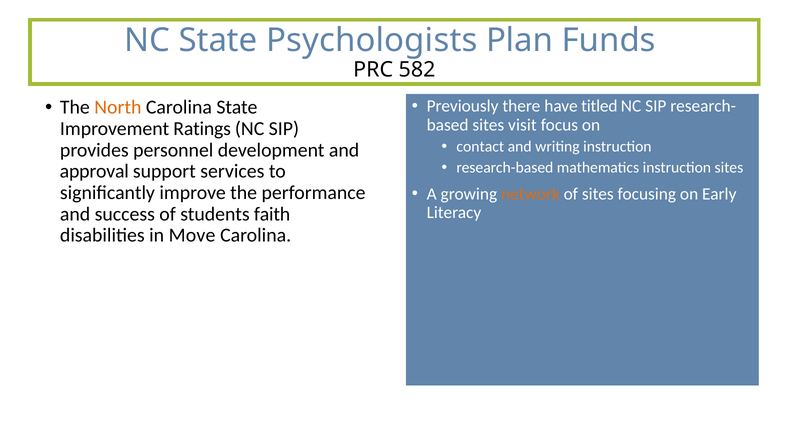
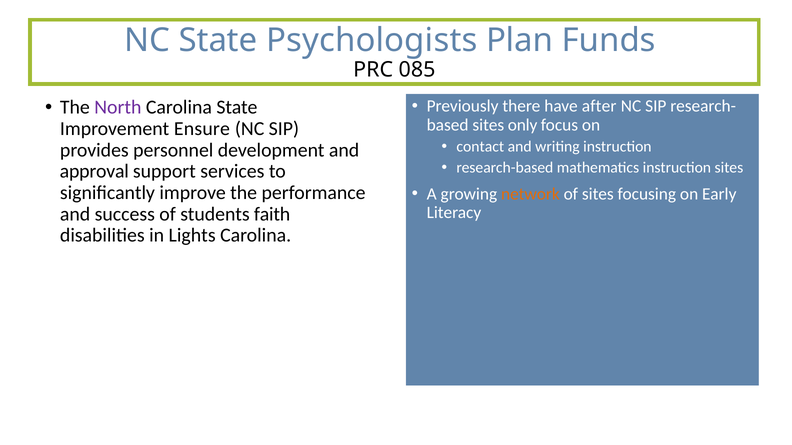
582: 582 -> 085 (417, 70)
North colour: orange -> purple (118, 107)
titled: titled -> after (599, 106)
visit: visit -> only (523, 125)
Ratings: Ratings -> Ensure (202, 129)
Move: Move -> Lights (192, 236)
